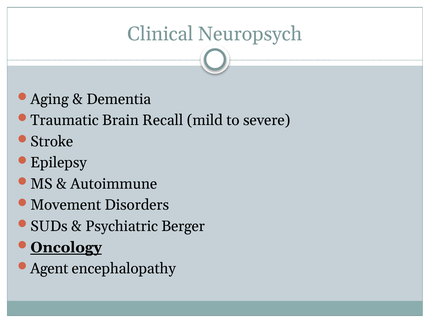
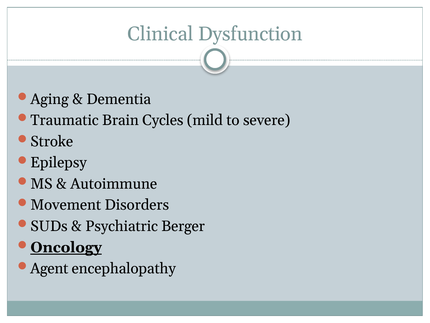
Neuropsych: Neuropsych -> Dysfunction (250, 34)
Recall: Recall -> Cycles (163, 120)
